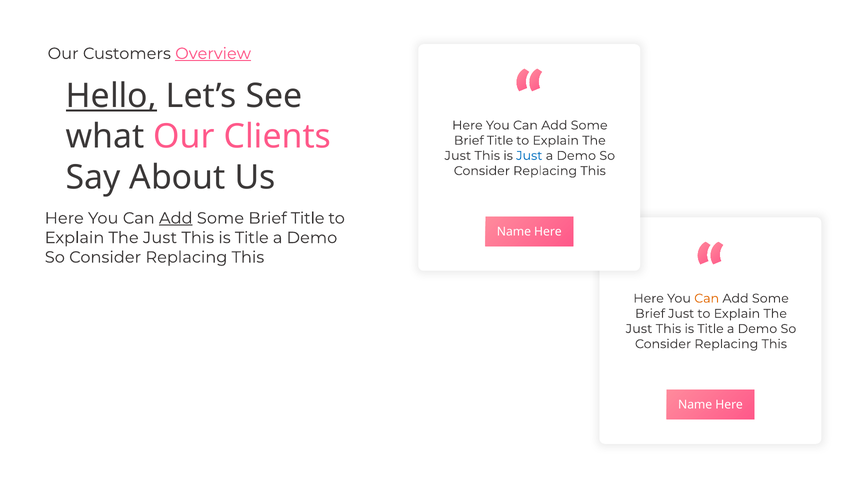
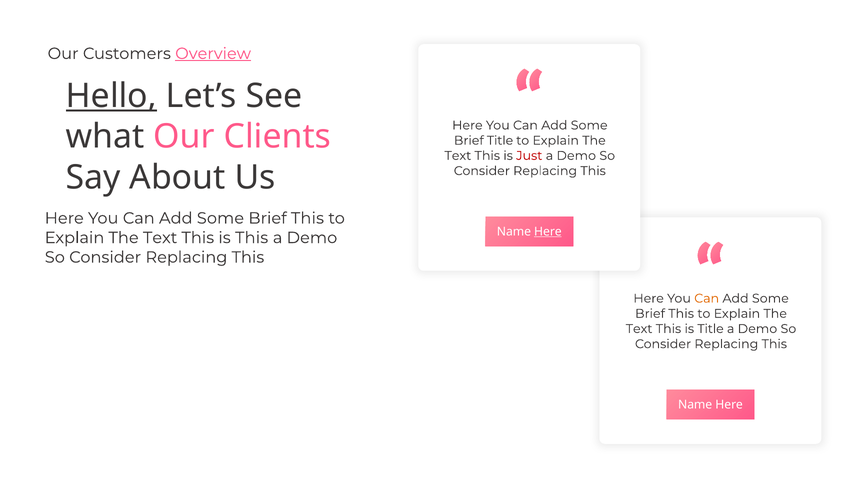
Just: Just -> Text (458, 156)
Just colour: blue -> red (529, 156)
Add underline: present -> none (176, 218)
Title: Title -> This (307, 218)
Here underline: none -> present (548, 231)
Just: Just -> Text (160, 238)
Title: Title -> This (252, 238)
Just: Just -> This (681, 313)
Just: Just -> Text (639, 329)
